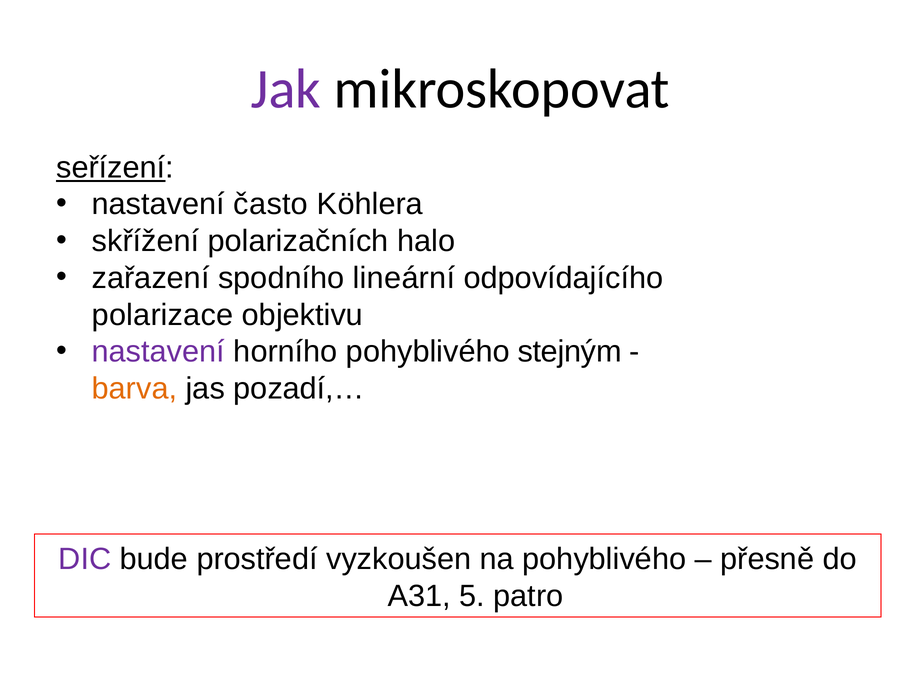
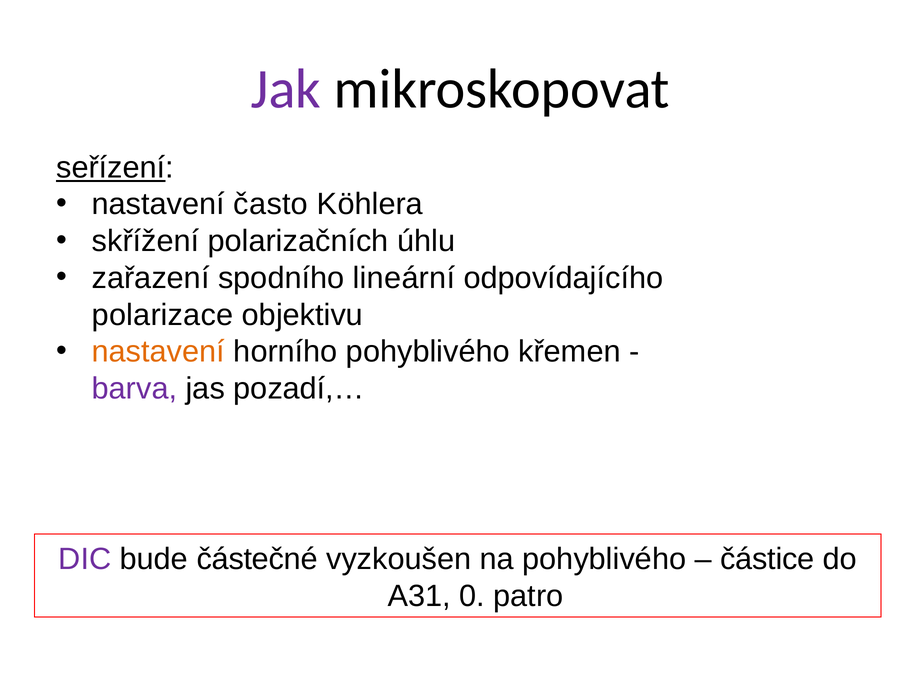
halo: halo -> úhlu (426, 241)
nastavení colour: purple -> orange (158, 352)
stejným: stejným -> křemen (569, 352)
barva colour: orange -> purple (134, 388)
prostředí: prostředí -> částečné (257, 559)
přesně: přesně -> částice (767, 559)
5: 5 -> 0 (472, 596)
